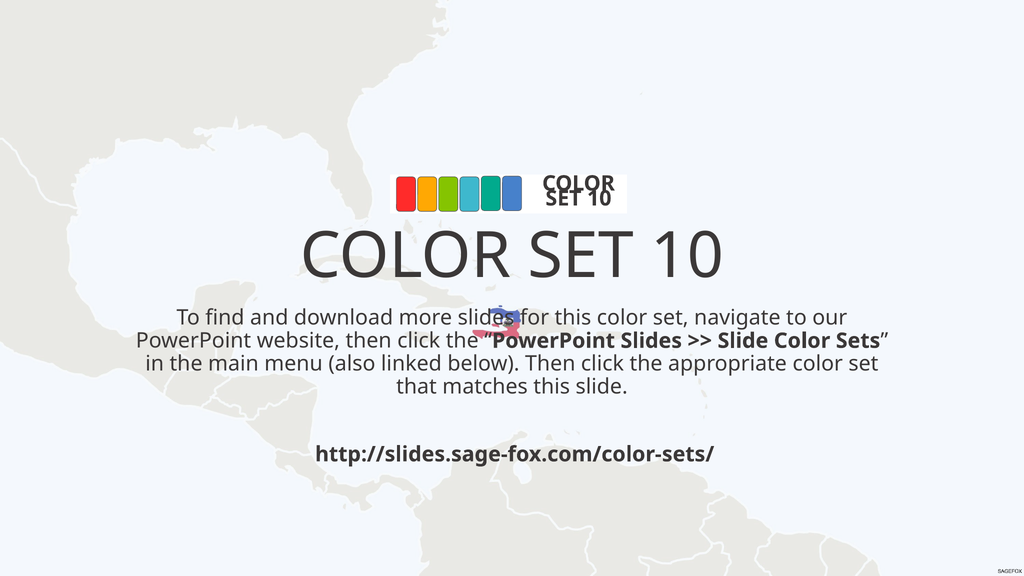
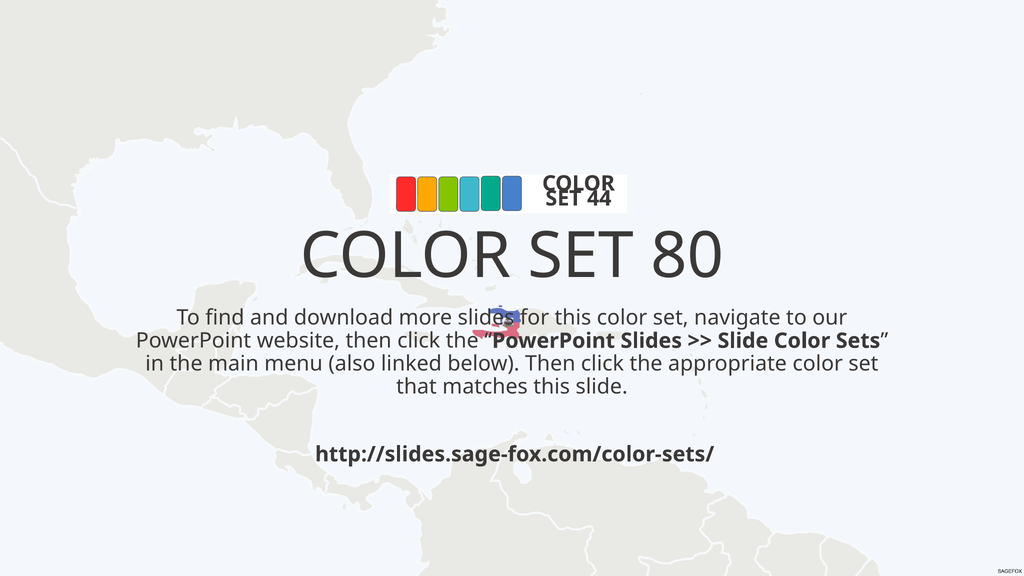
10: 10 -> 44 (599, 198)
10: 10 -> 80 (687, 256)
